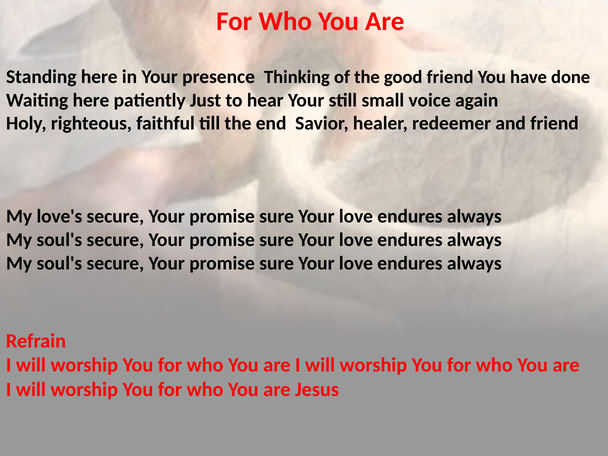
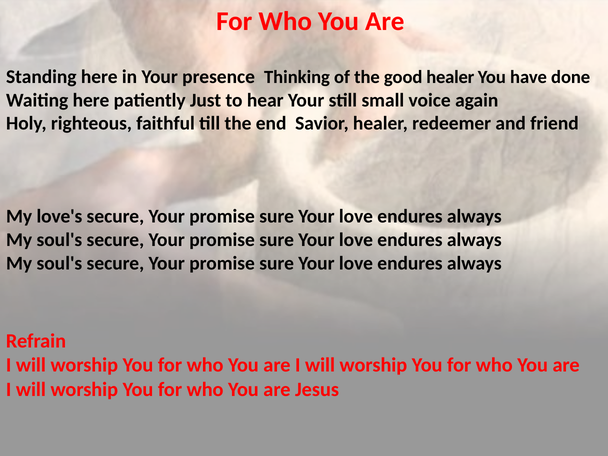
good friend: friend -> healer (450, 77)
